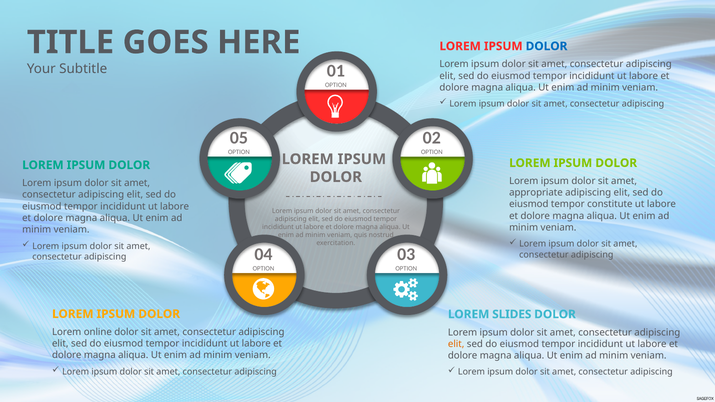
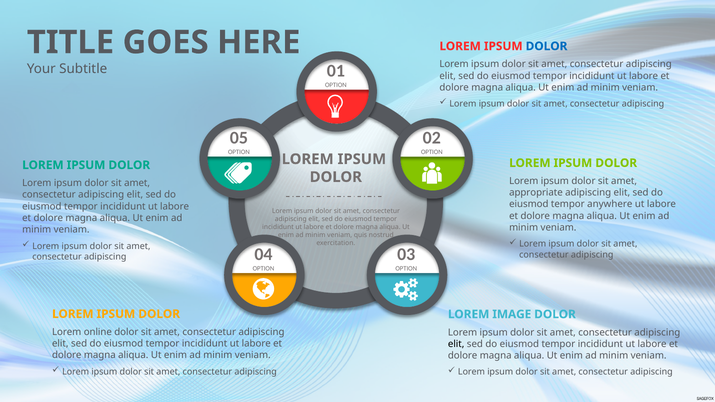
constitute: constitute -> anywhere (610, 204)
SLIDES: SLIDES -> IMAGE (512, 314)
elit colour: orange -> black (456, 344)
